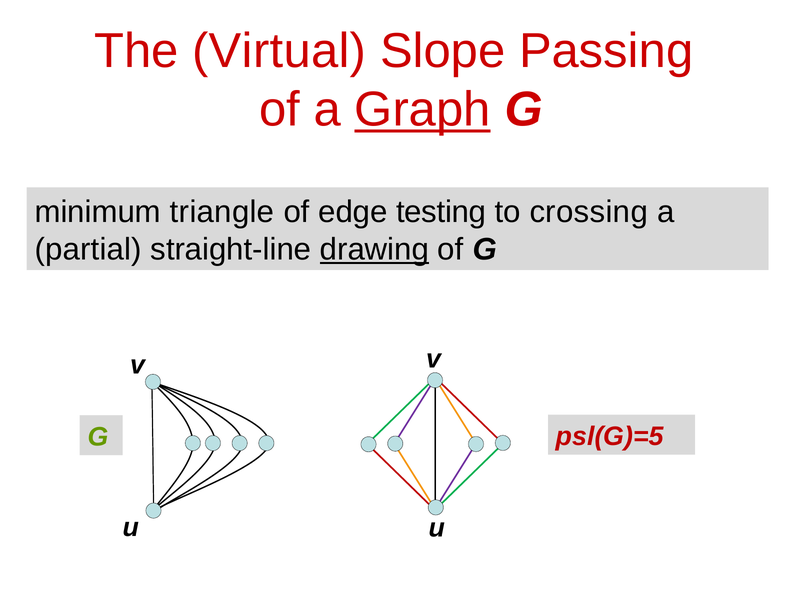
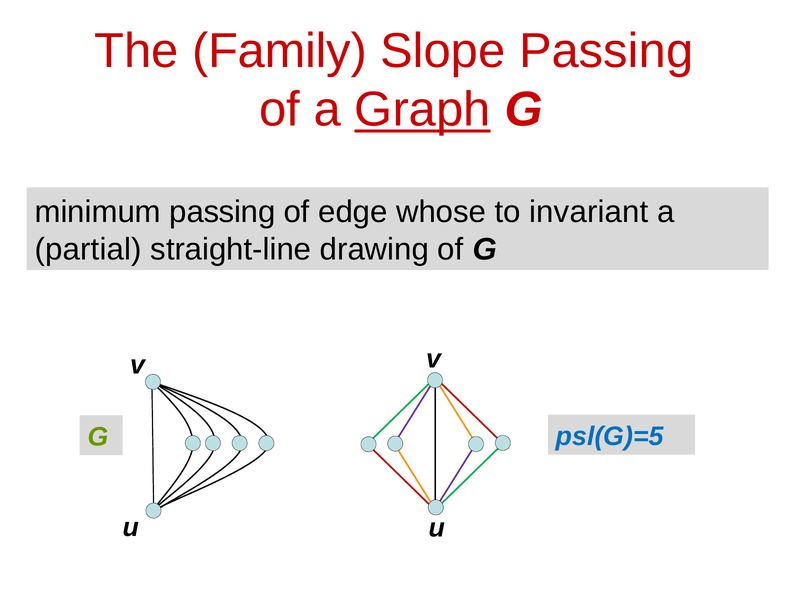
Virtual: Virtual -> Family (280, 51)
minimum triangle: triangle -> passing (222, 212)
testing: testing -> whose (441, 212)
crossing: crossing -> invariant (589, 212)
drawing underline: present -> none (374, 249)
psl(G)=5 colour: red -> blue (610, 436)
